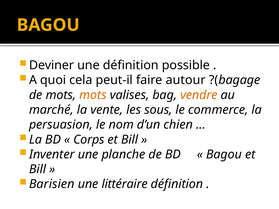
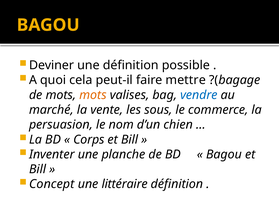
autour: autour -> mettre (186, 80)
vendre colour: orange -> blue (199, 95)
Barisien: Barisien -> Concept (52, 184)
